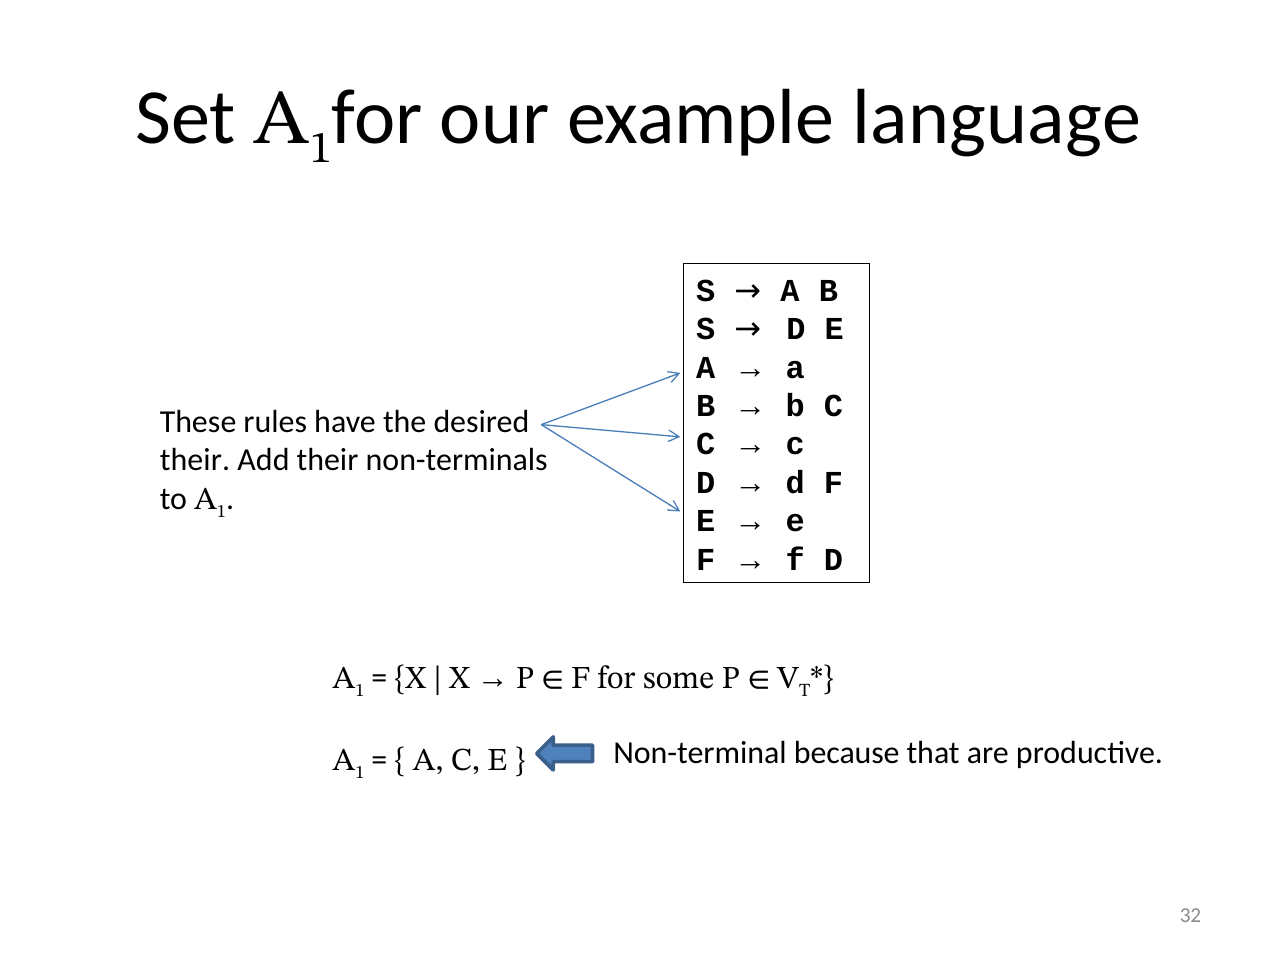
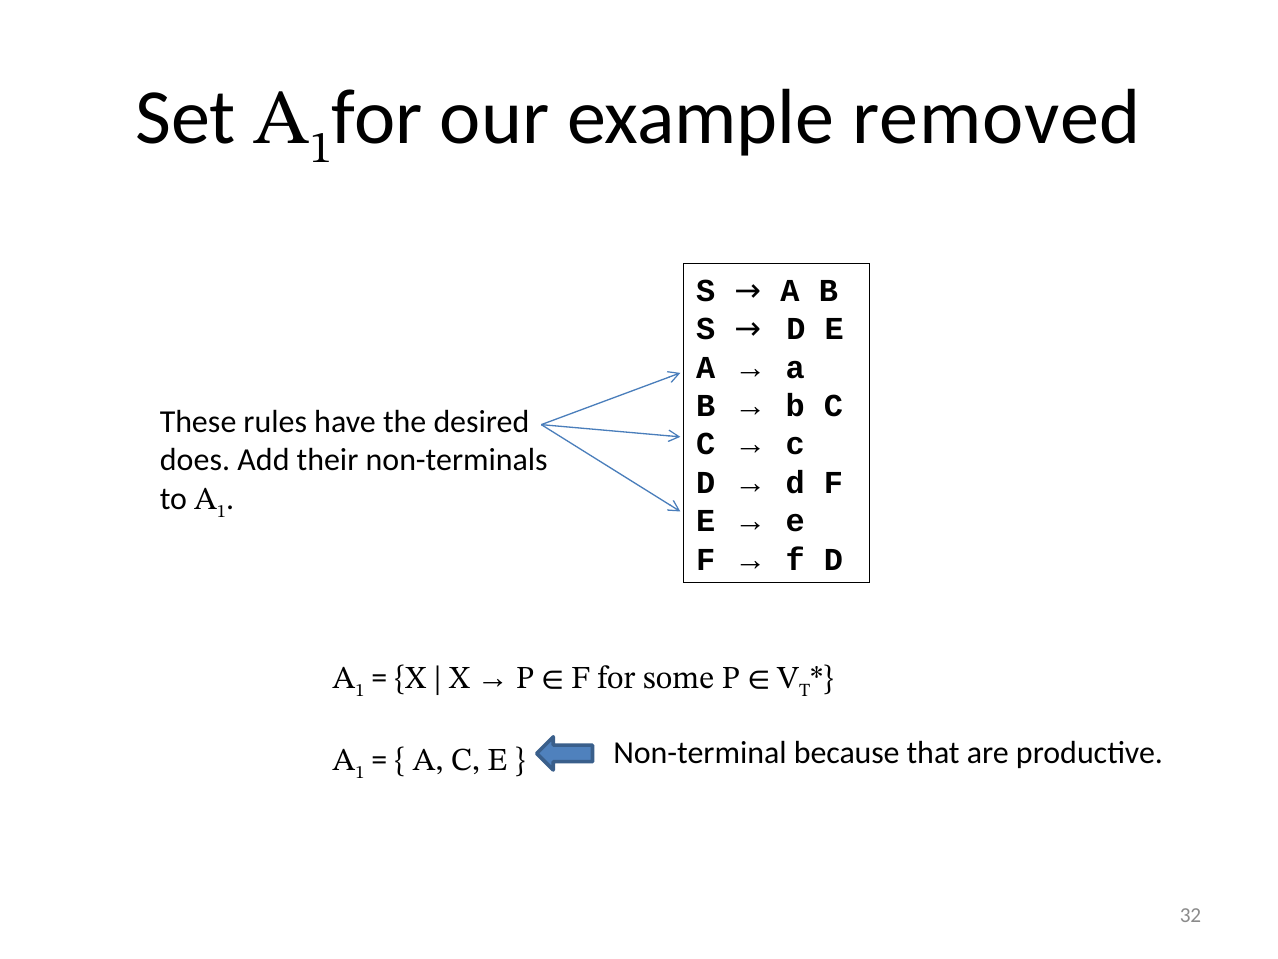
language: language -> removed (996, 117)
their: their -> does (195, 460)
